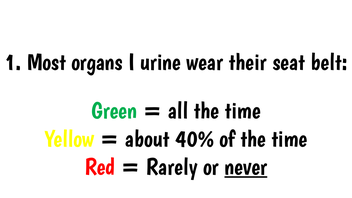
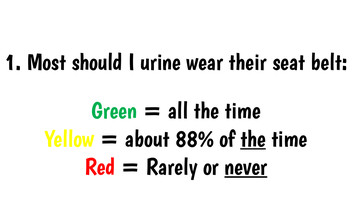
organs: organs -> should (97, 62)
40%: 40% -> 88% (194, 139)
the underline: none -> present (253, 139)
